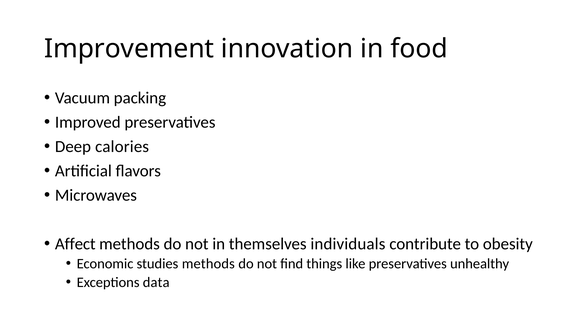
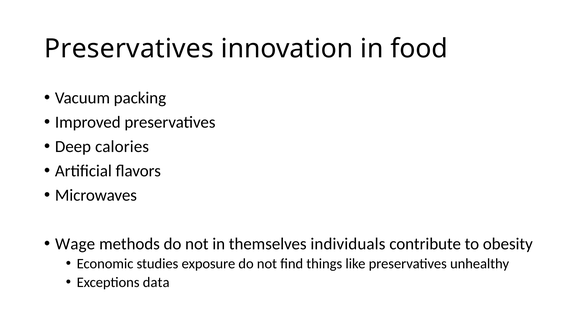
Improvement: Improvement -> Preservatives (129, 49)
Affect: Affect -> Wage (75, 244)
studies methods: methods -> exposure (208, 264)
